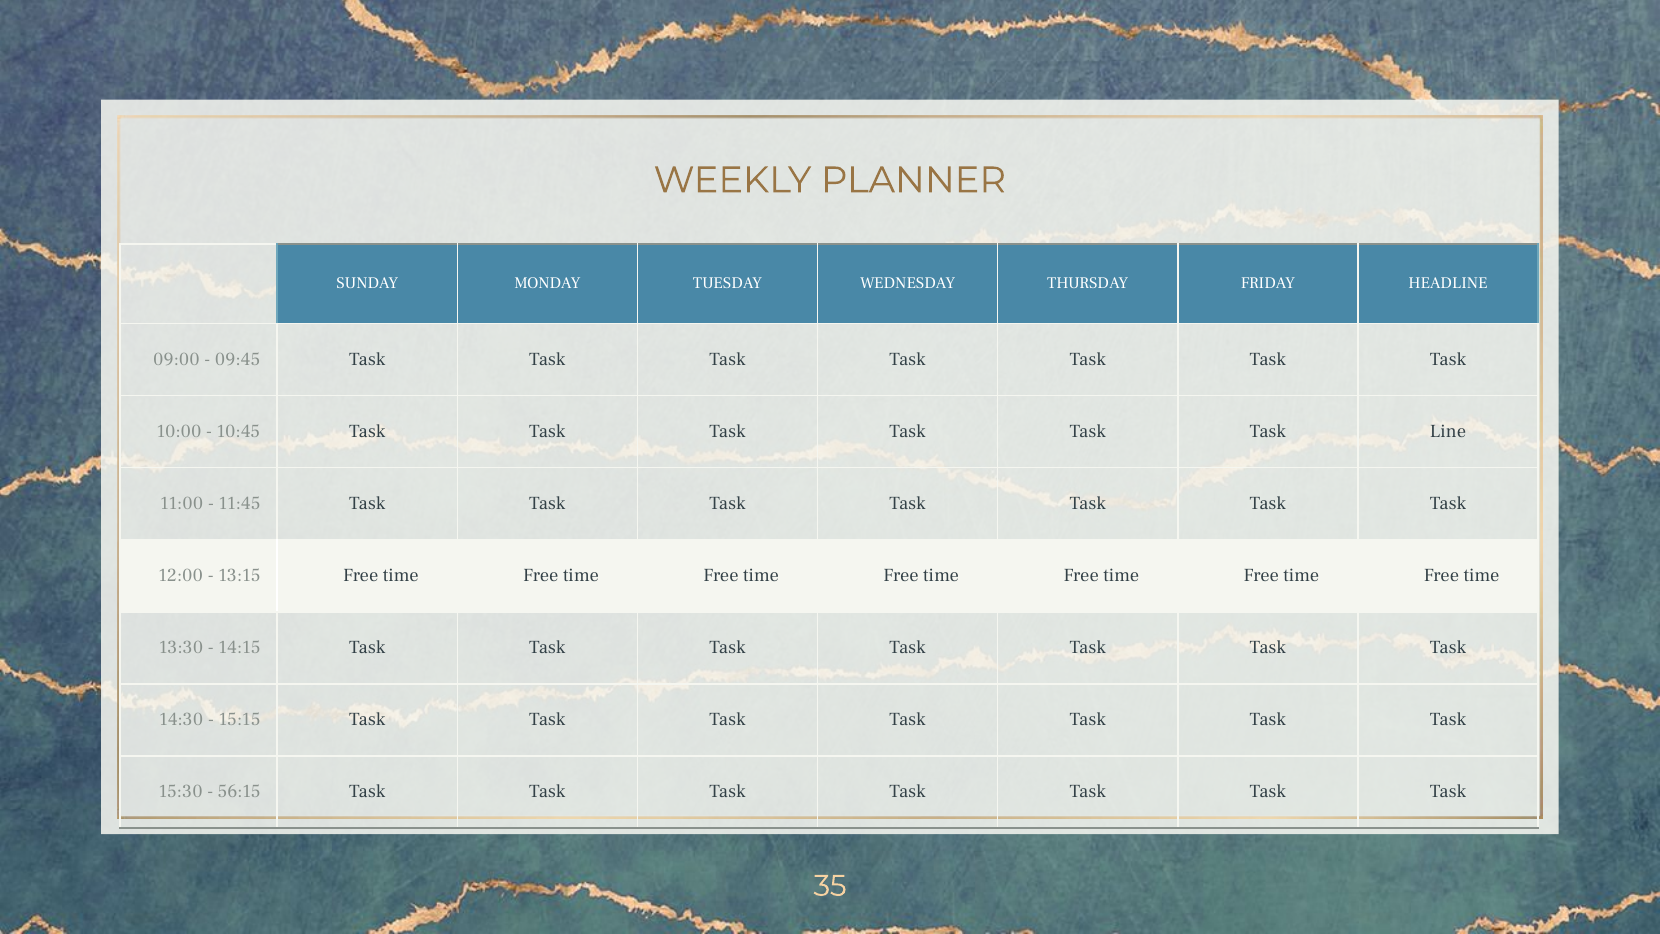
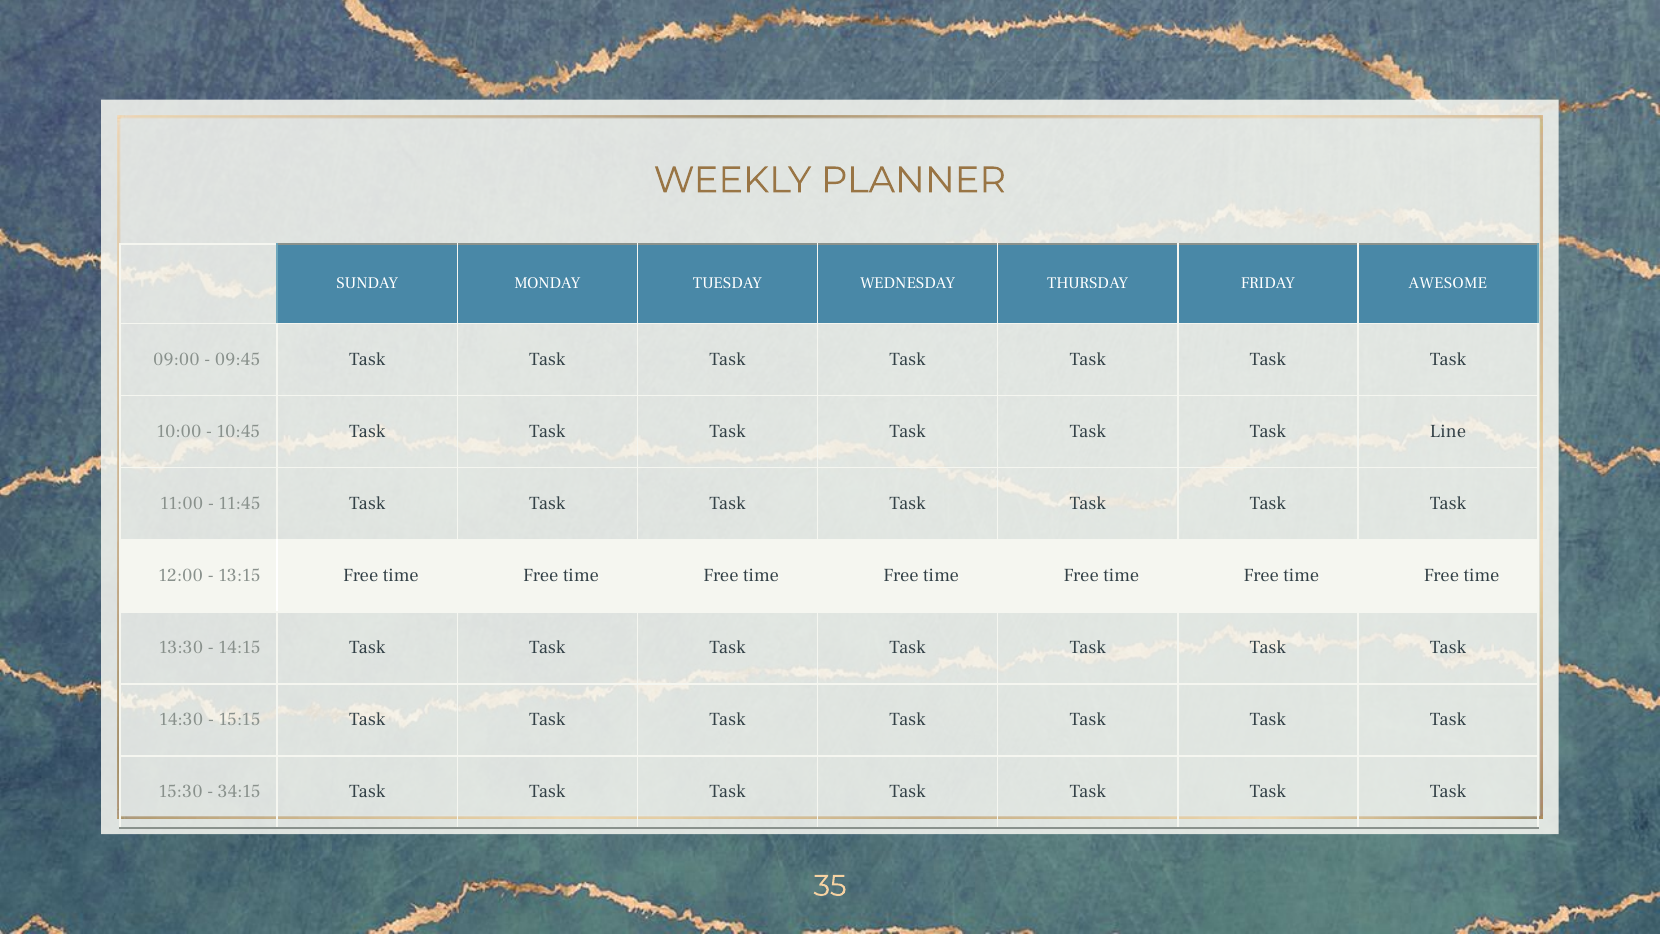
HEADLINE: HEADLINE -> AWESOME (1448, 283)
56:15: 56:15 -> 34:15 (239, 792)
